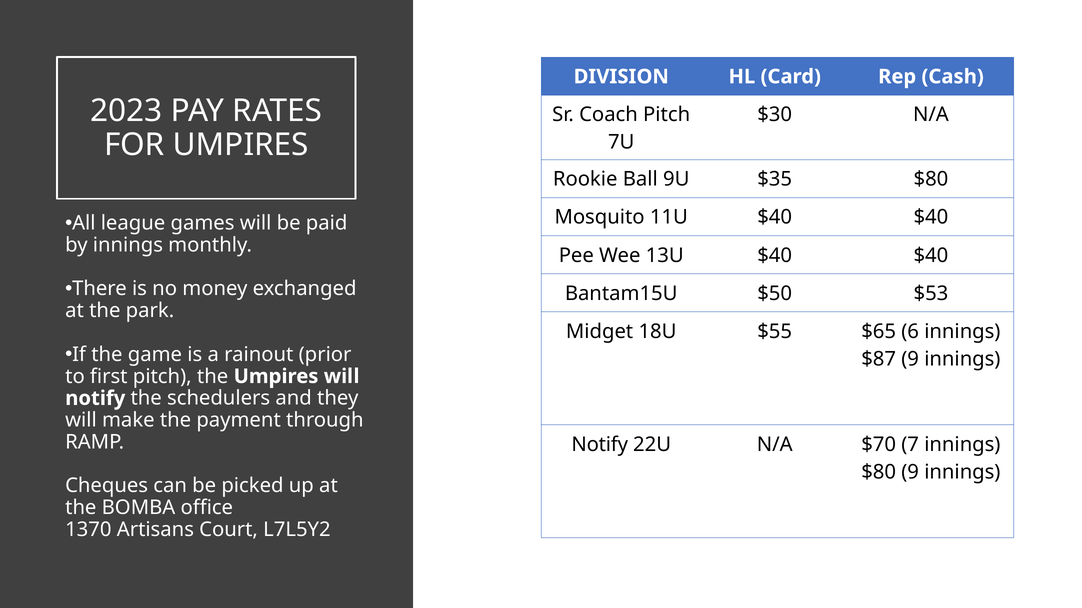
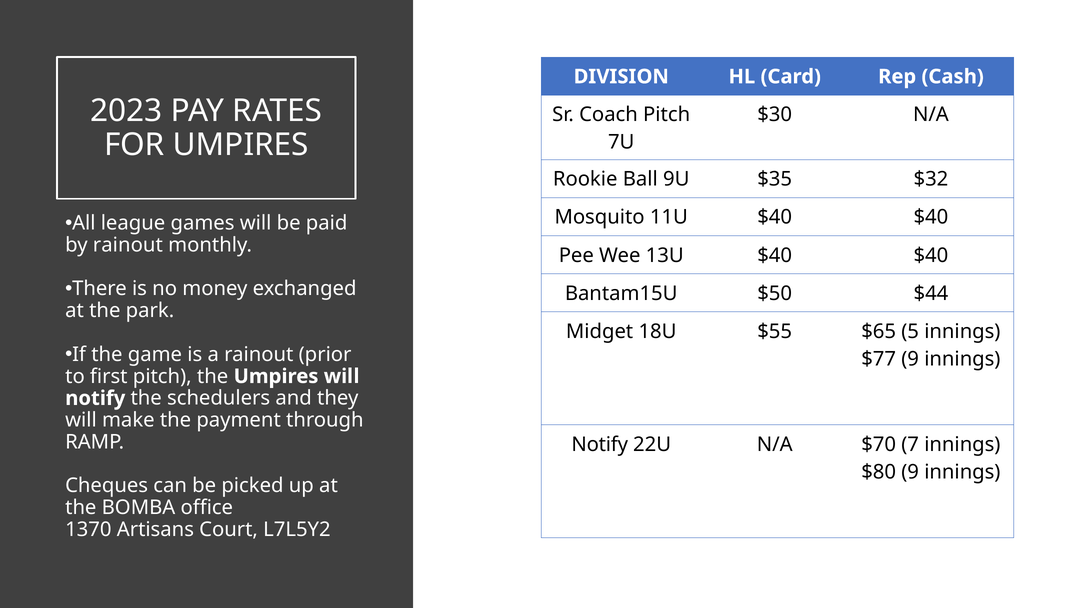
$35 $80: $80 -> $32 (931, 179)
by innings: innings -> rainout (128, 245)
$53: $53 -> $44 (931, 294)
6: 6 -> 5 (910, 332)
$87: $87 -> $77 (879, 359)
